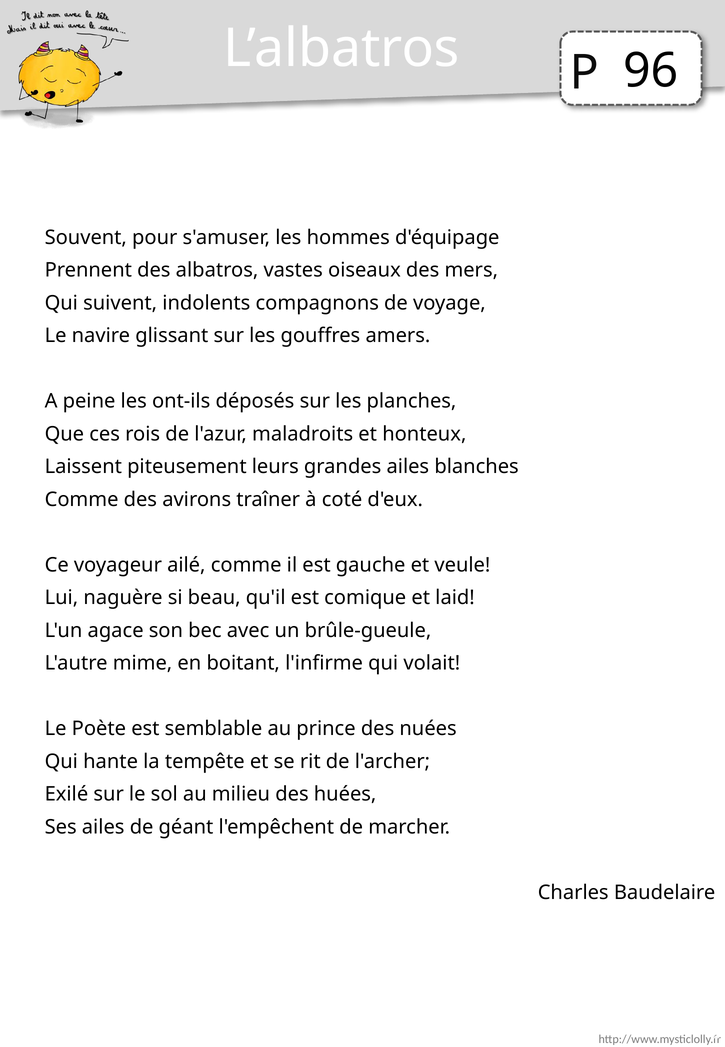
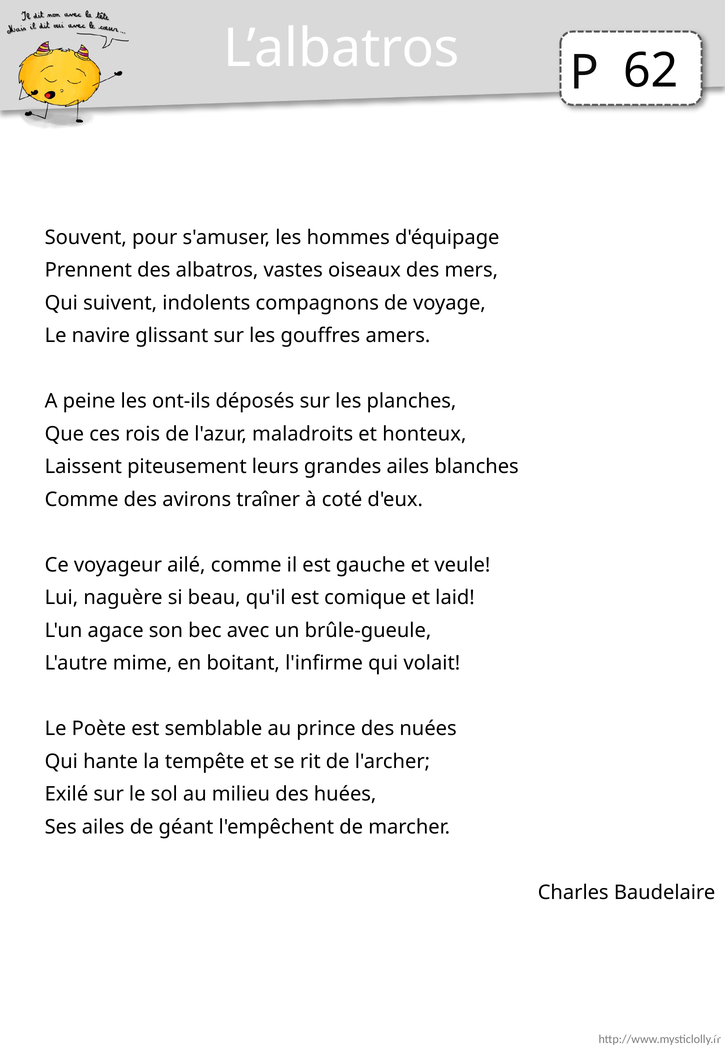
96: 96 -> 62 (651, 71)
